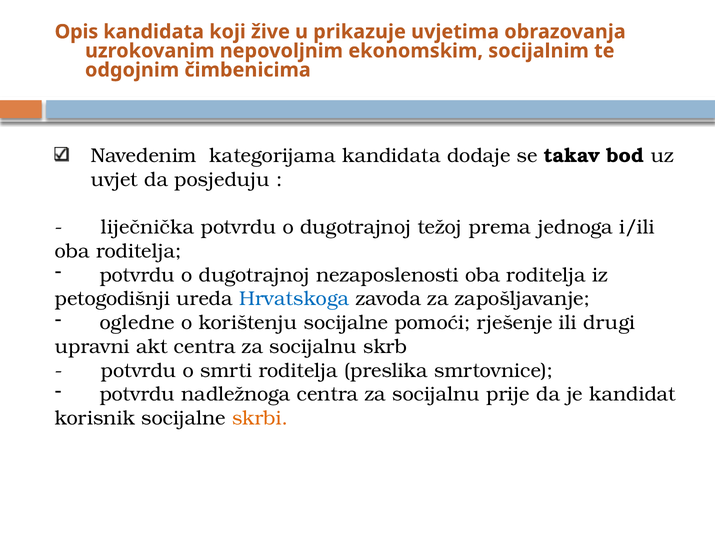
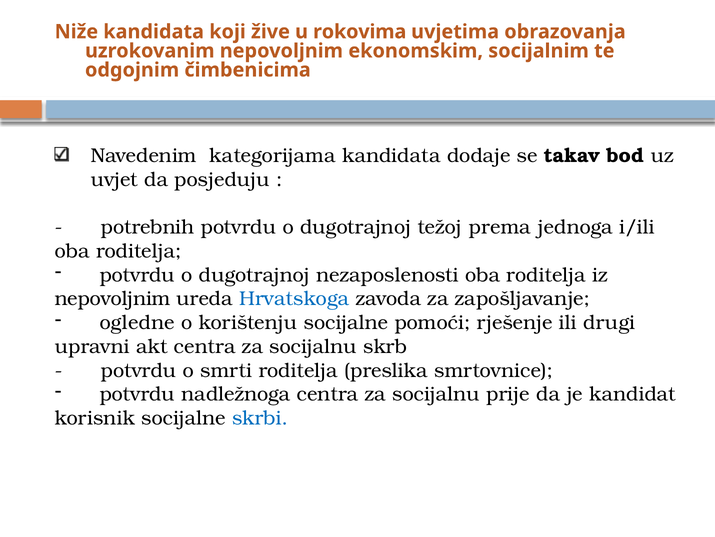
Opis: Opis -> Niže (76, 32)
prikazuje: prikazuje -> rokovima (360, 32)
liječnička: liječnička -> potrebnih (148, 227)
petogodišnji: petogodišnji -> nepovoljnim (113, 298)
skrbi colour: orange -> blue (260, 418)
